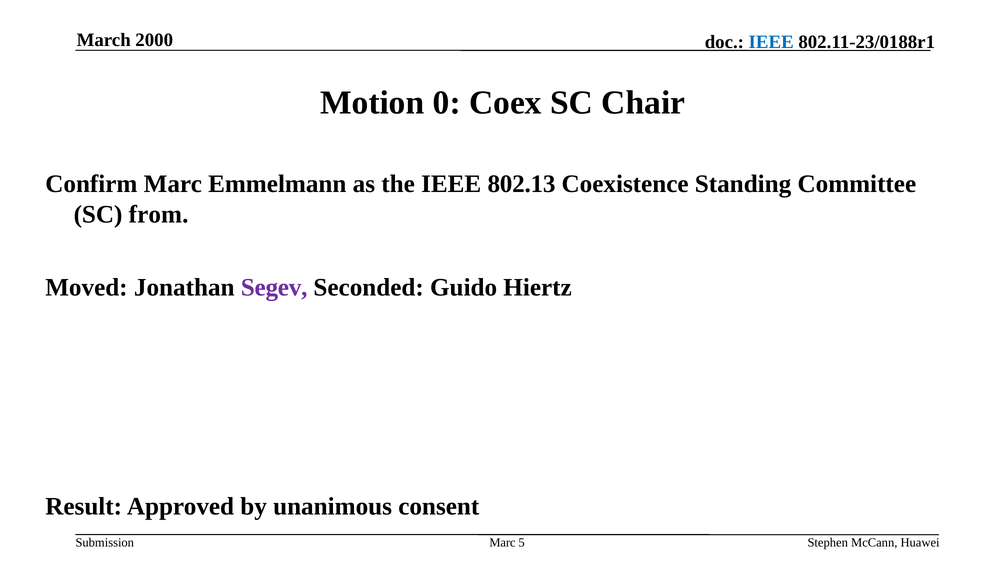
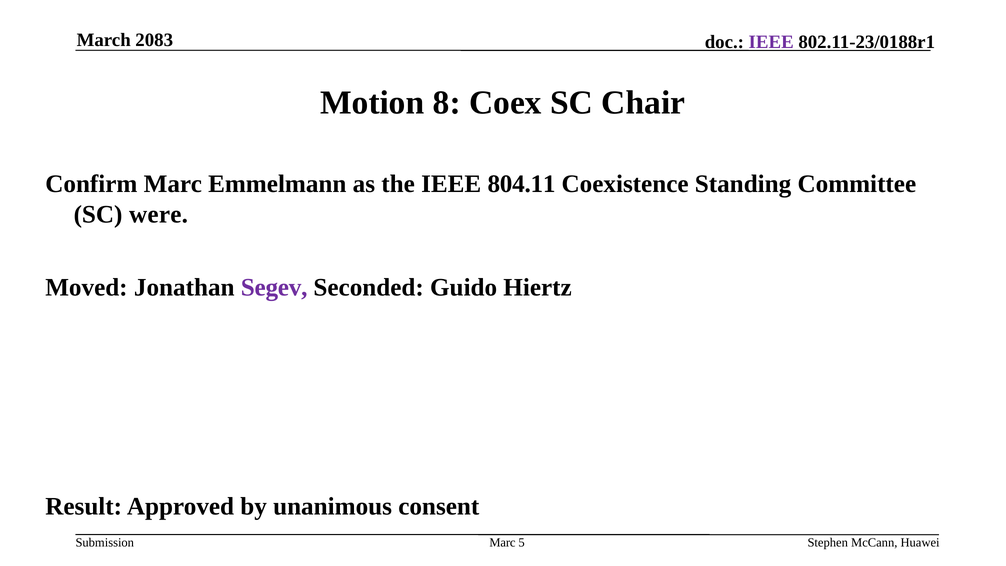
2000: 2000 -> 2083 (154, 40)
IEEE colour: blue -> purple (771, 42)
0: 0 -> 8 (447, 103)
802.13: 802.13 -> 804.11 (522, 184)
from: from -> were (159, 214)
